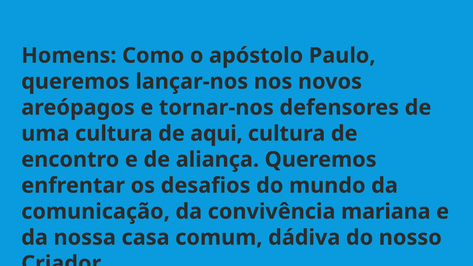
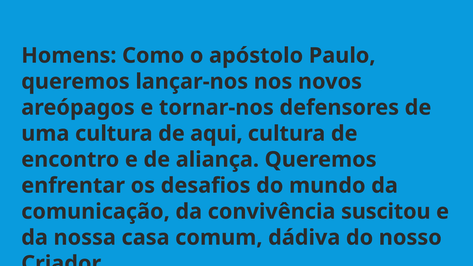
mariana: mariana -> suscitou (386, 212)
